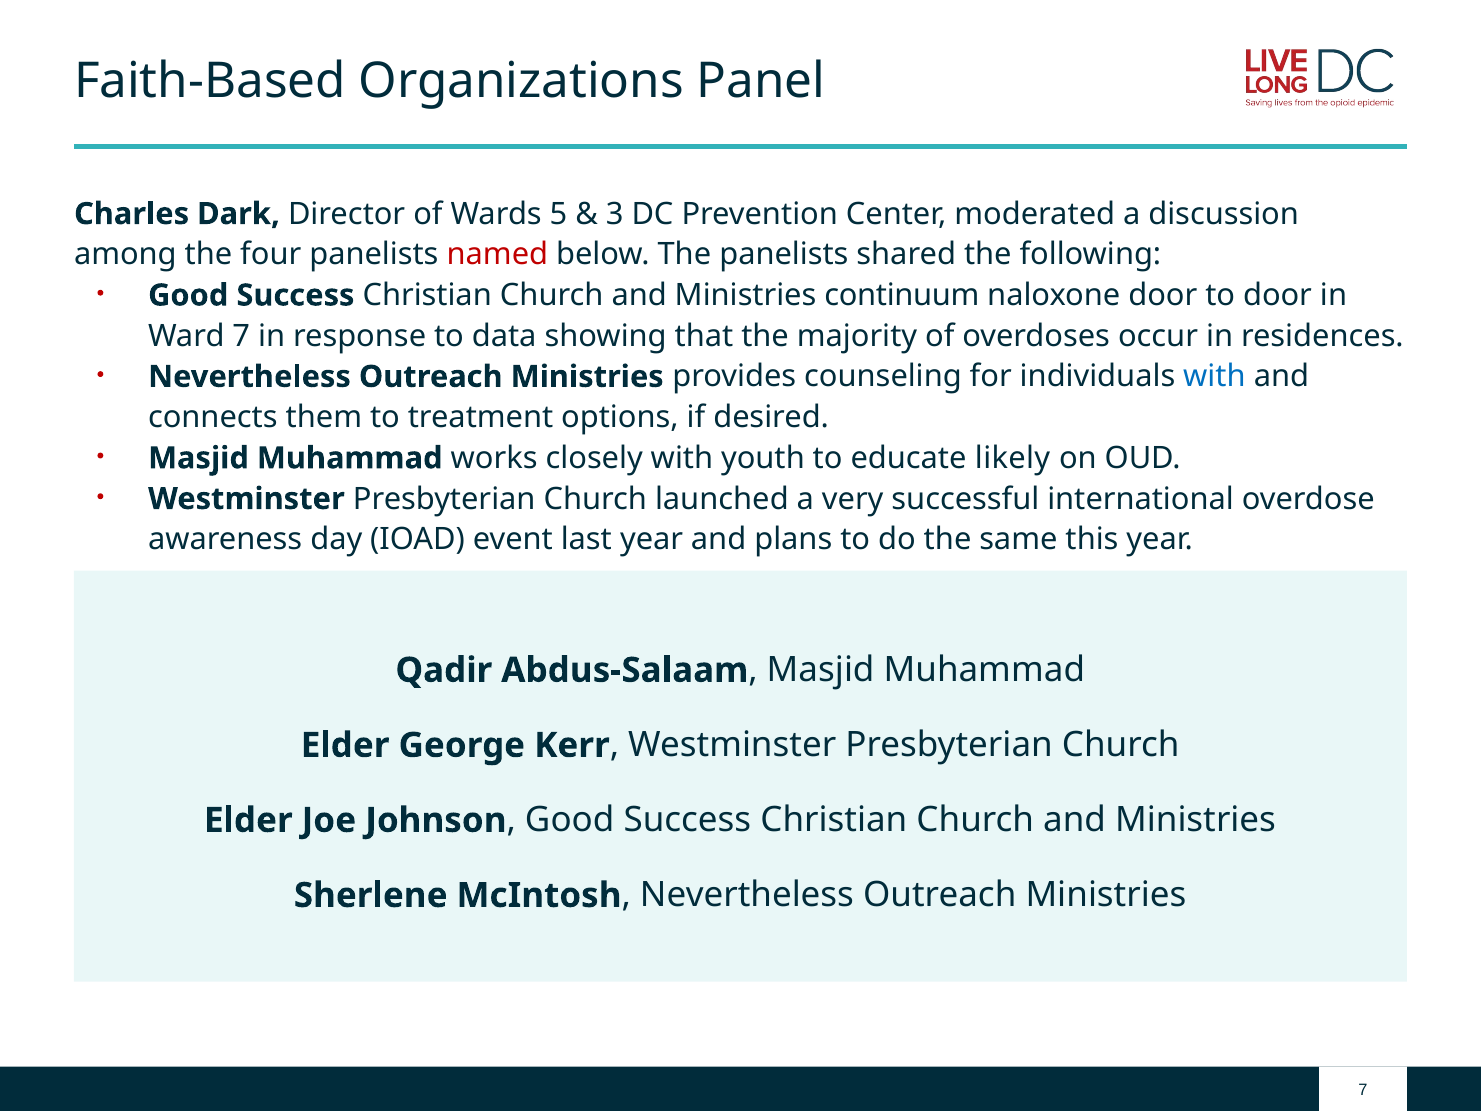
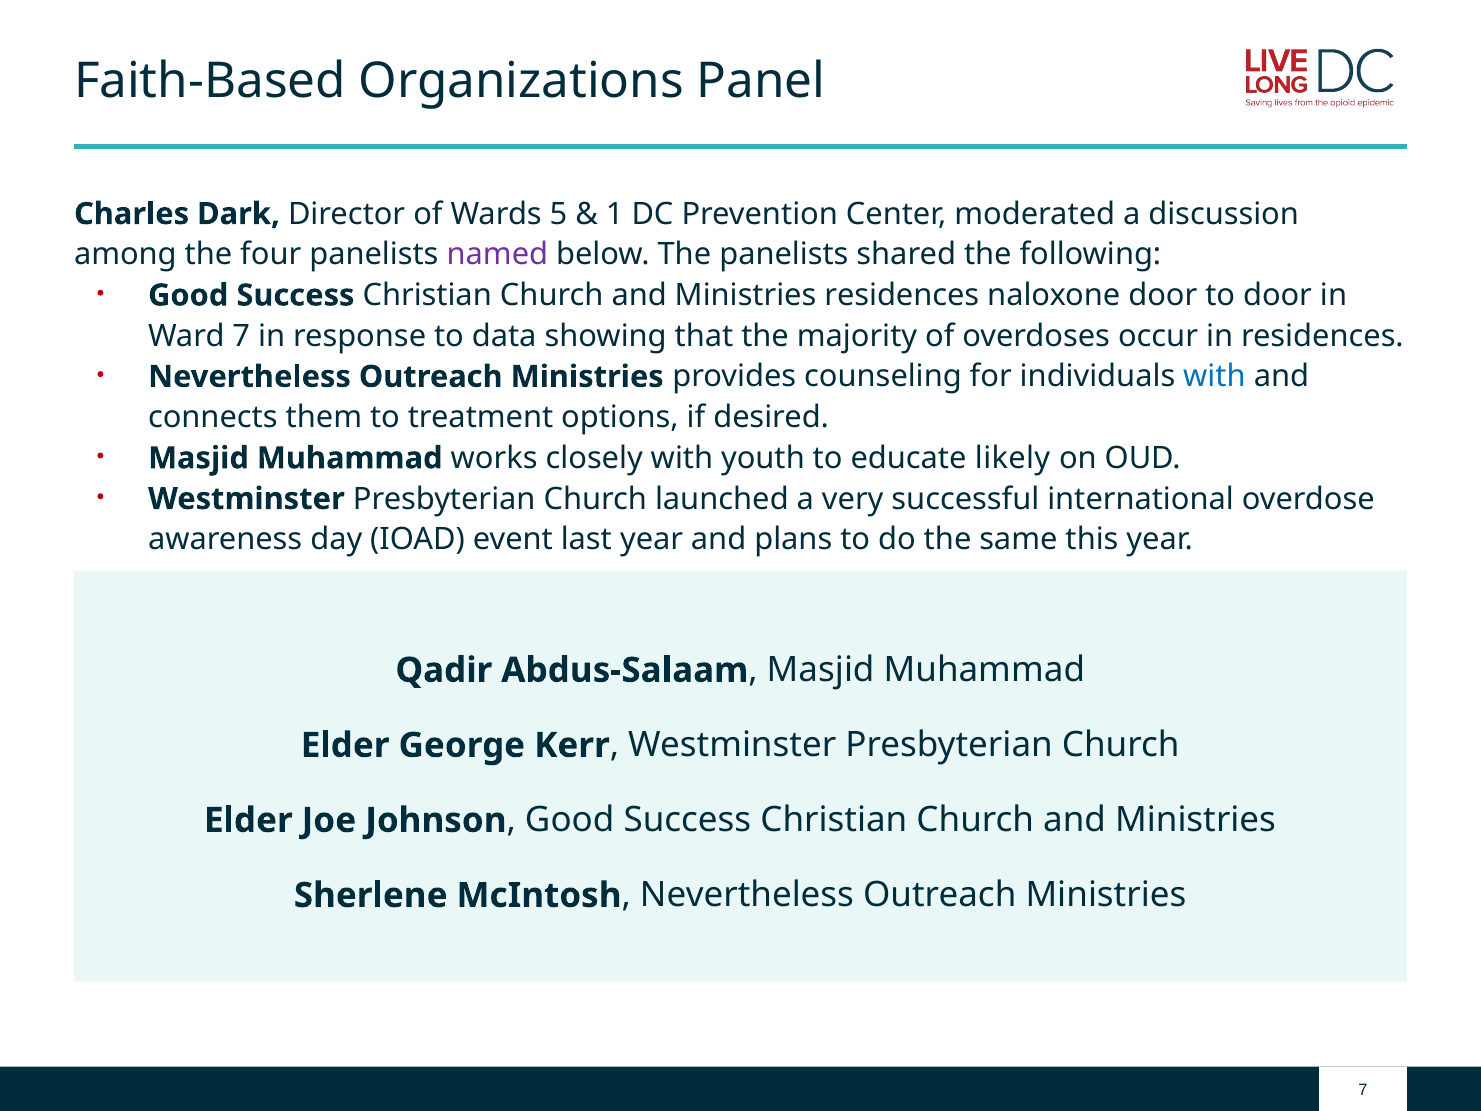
3: 3 -> 1 (615, 214)
named colour: red -> purple (497, 255)
Ministries continuum: continuum -> residences (902, 295)
